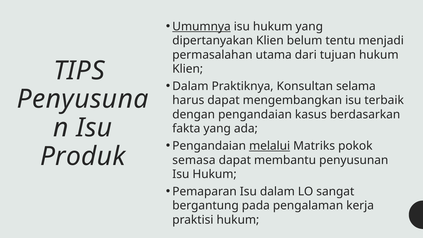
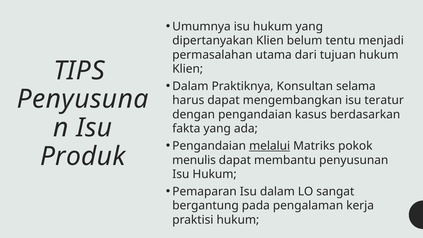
Umumnya underline: present -> none (202, 27)
terbaik: terbaik -> teratur (384, 100)
semasa: semasa -> menulis (194, 160)
